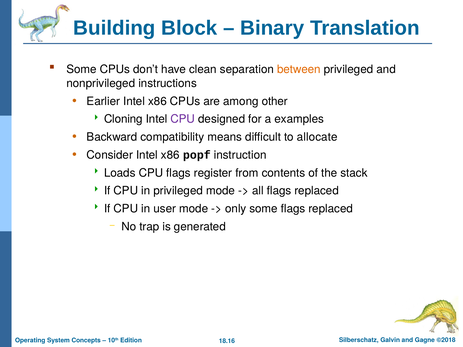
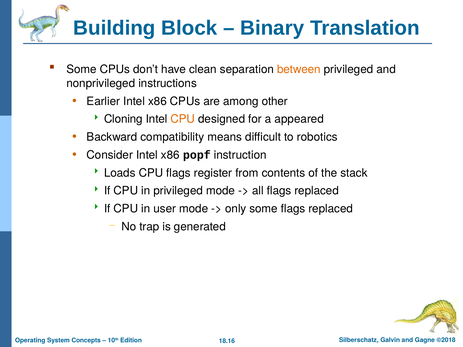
CPU colour: purple -> orange (183, 119)
examples: examples -> appeared (299, 119)
allocate: allocate -> robotics (317, 137)
